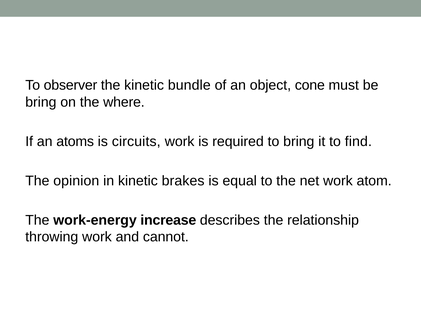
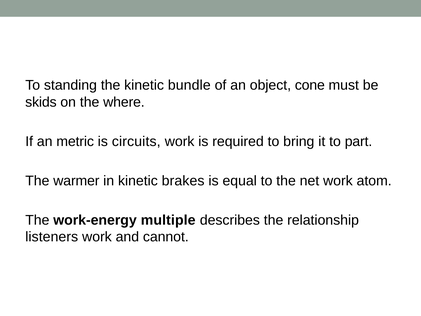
observer: observer -> standing (70, 85)
bring: bring -> skids (41, 102)
atoms: atoms -> metric (75, 141)
find: find -> part (359, 141)
opinion: opinion -> warmer (76, 181)
increase: increase -> multiple (168, 220)
throwing: throwing -> listeners (52, 237)
